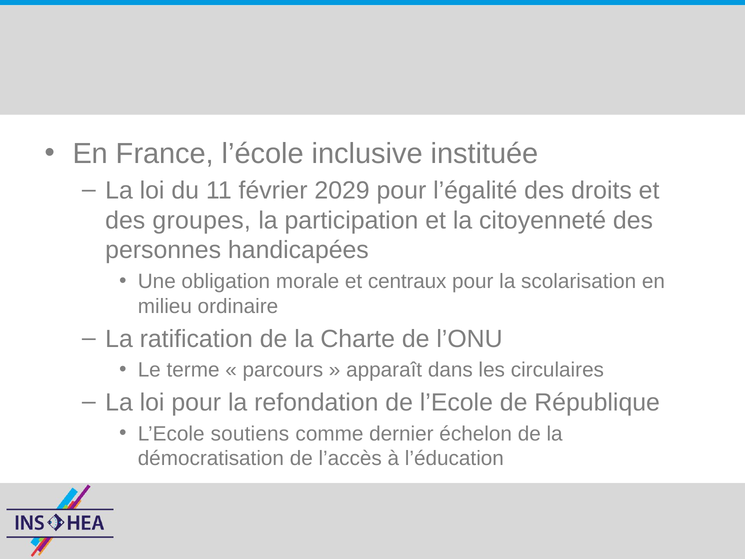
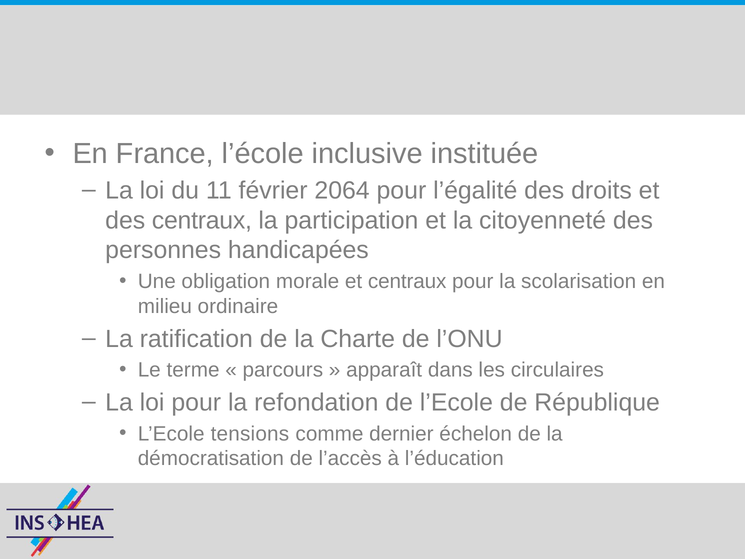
2029: 2029 -> 2064 (342, 190)
des groupes: groupes -> centraux (202, 220)
soutiens: soutiens -> tensions (250, 434)
